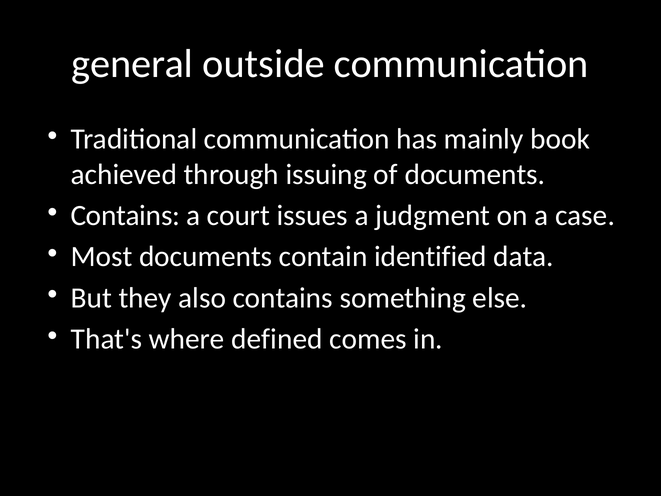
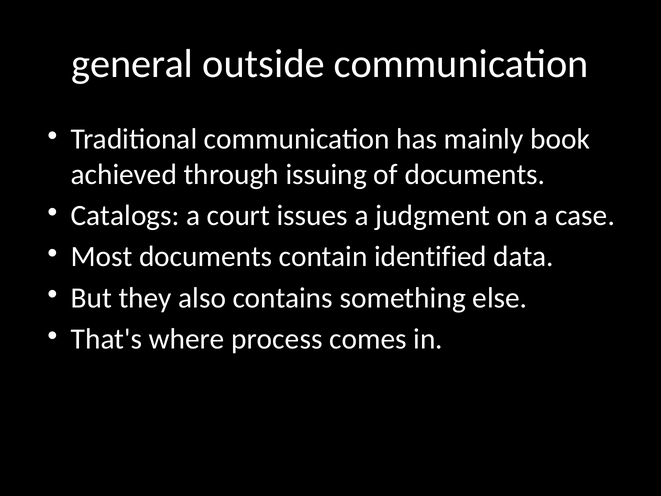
Contains: Contains -> Catalogs (125, 215)
defined: defined -> process (277, 339)
